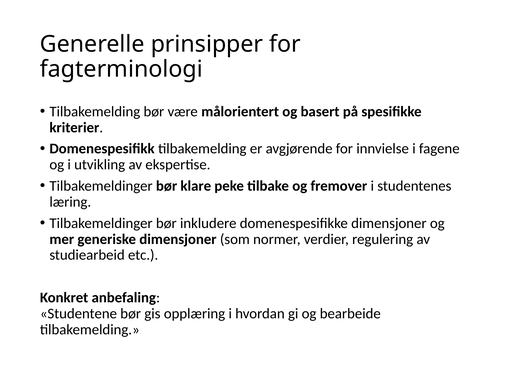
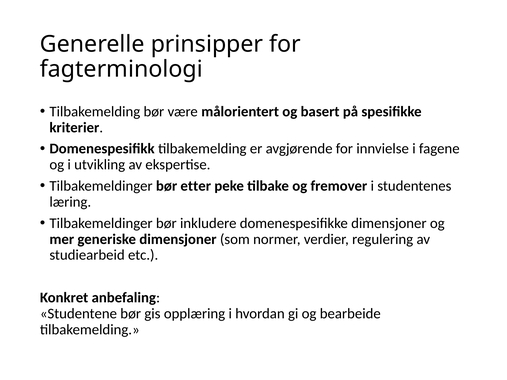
klare: klare -> etter (196, 186)
